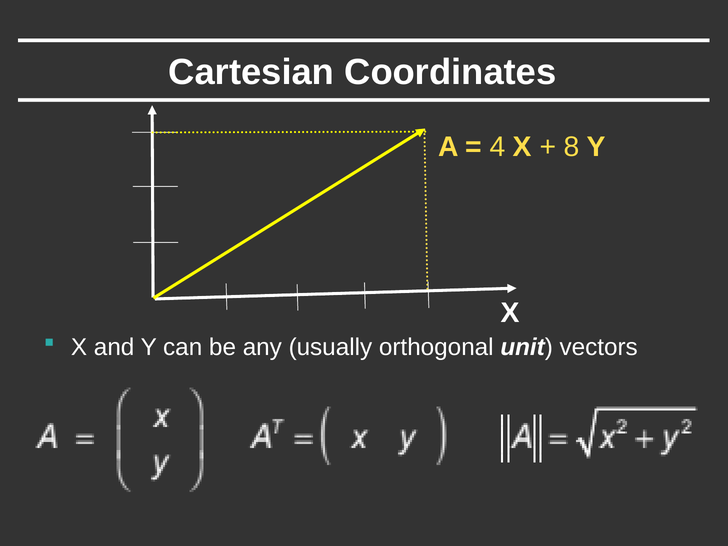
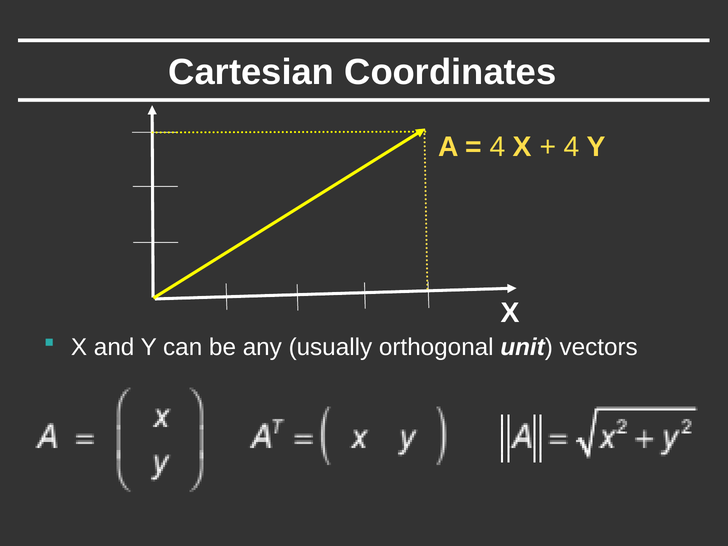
8: 8 -> 4 (572, 147)
